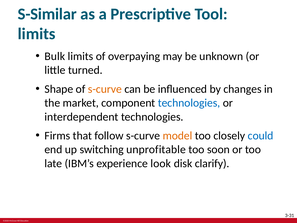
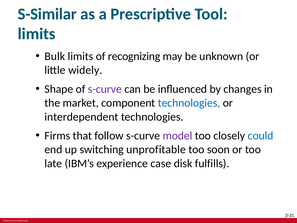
overpaying: overpaying -> recognizing (134, 56)
turned: turned -> widely (85, 70)
s-curve colour: orange -> purple (105, 89)
model colour: orange -> purple (177, 135)
look: look -> case (161, 163)
clarify: clarify -> fulfills (212, 163)
